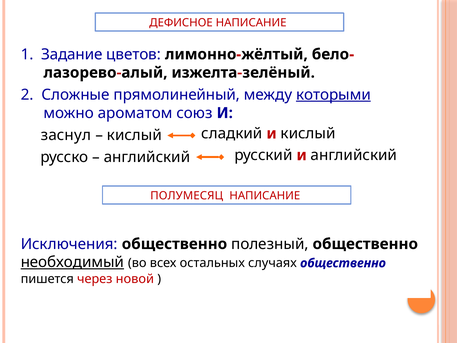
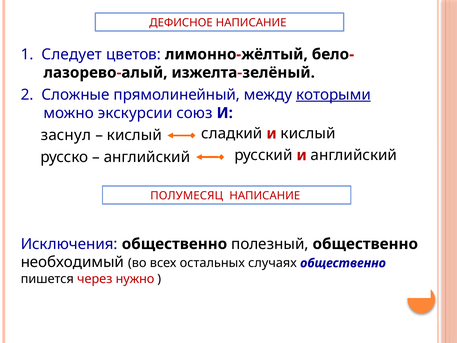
Задание: Задание -> Следует (72, 54)
ароматом: ароматом -> экскурсии (135, 113)
необходимый underline: present -> none (72, 262)
новой: новой -> нужно (135, 279)
